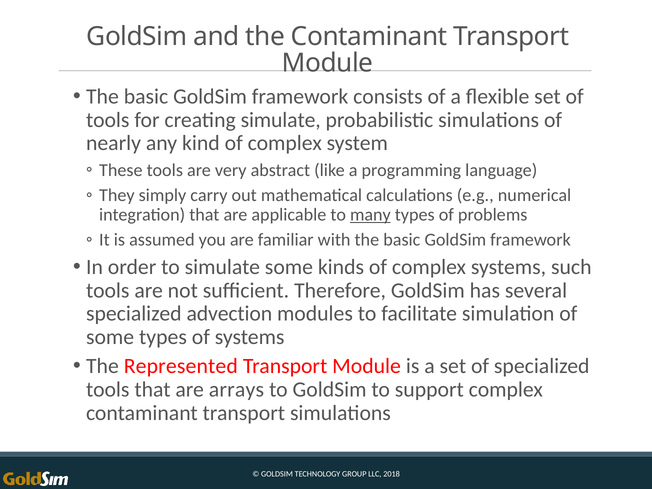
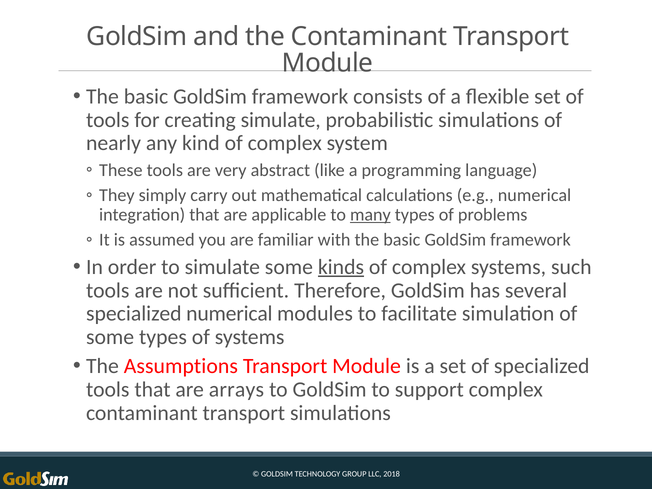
kinds underline: none -> present (341, 267)
specialized advection: advection -> numerical (229, 314)
Represented: Represented -> Assumptions (181, 366)
